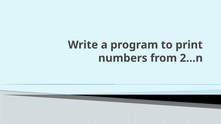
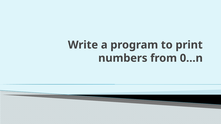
2…n: 2…n -> 0…n (191, 58)
